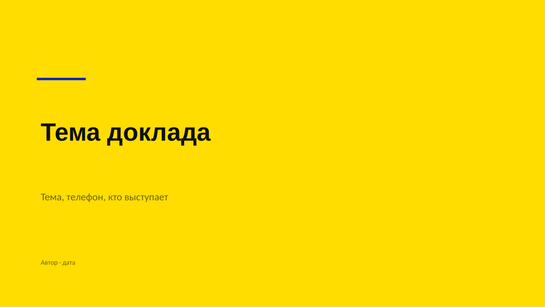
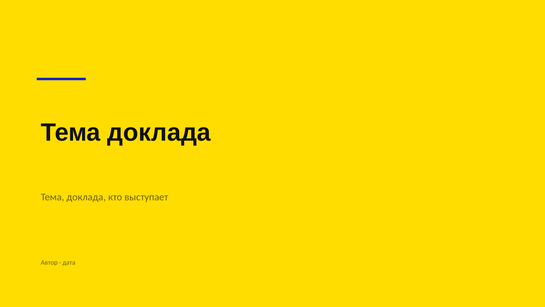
телефон: телефон -> доклада (86, 197)
